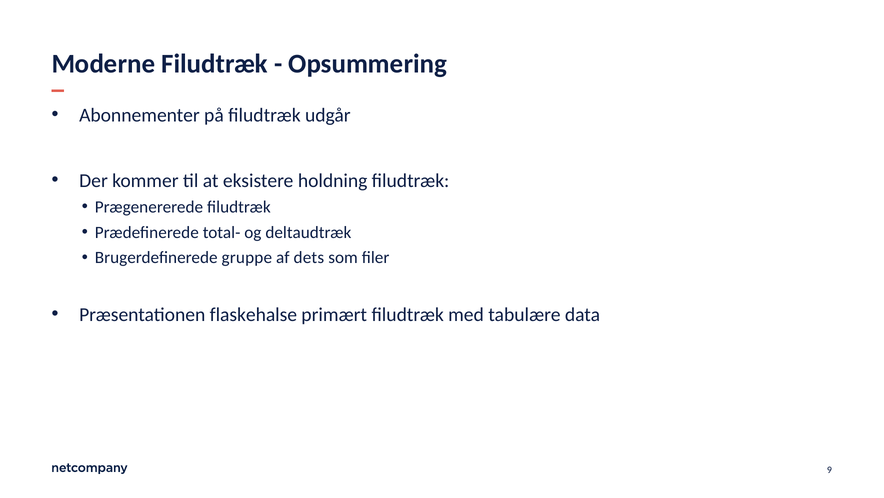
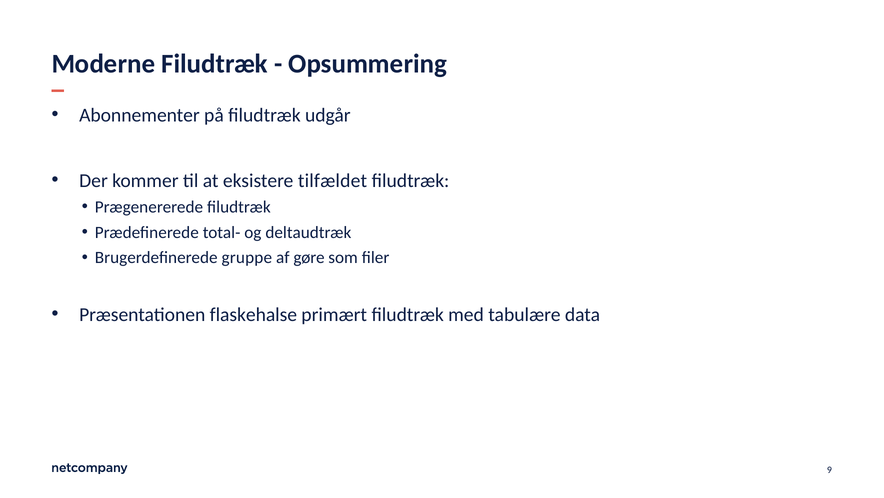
holdning: holdning -> tilfældet (333, 180)
dets: dets -> gøre (309, 257)
